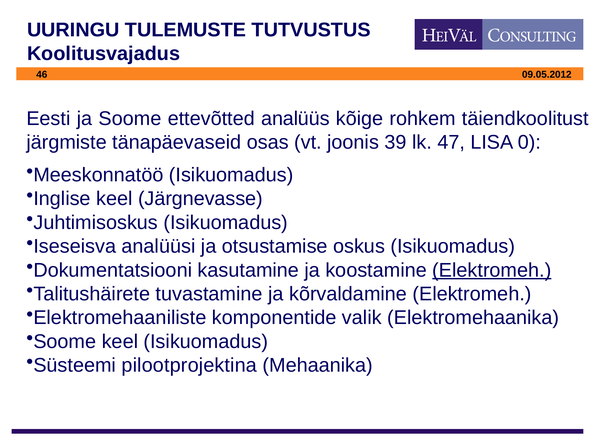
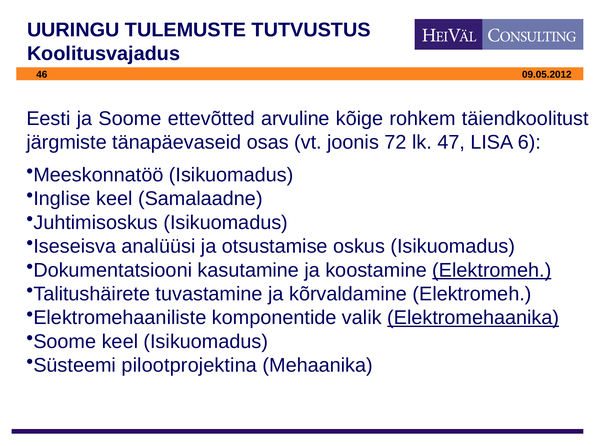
analüüs: analüüs -> arvuline (295, 119)
39: 39 -> 72 (396, 142)
0: 0 -> 6 (529, 142)
Järgnevasse: Järgnevasse -> Samalaadne (200, 199)
Elektromehaanika underline: none -> present (473, 318)
